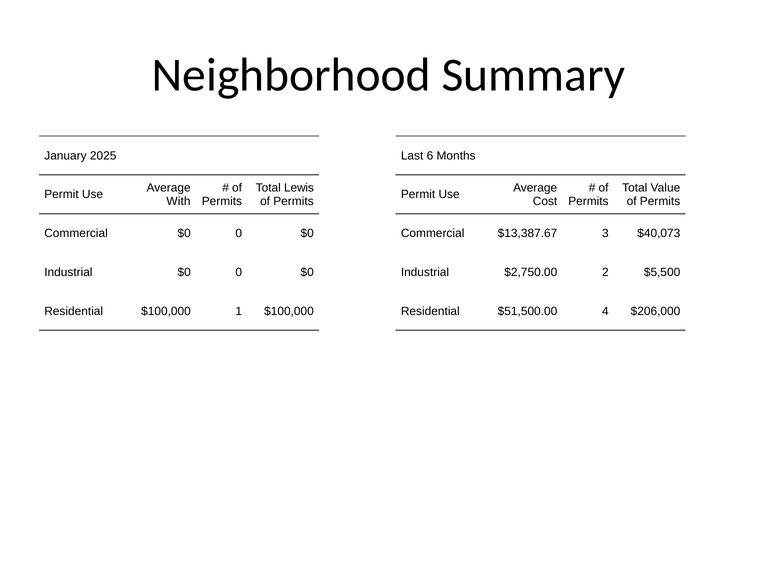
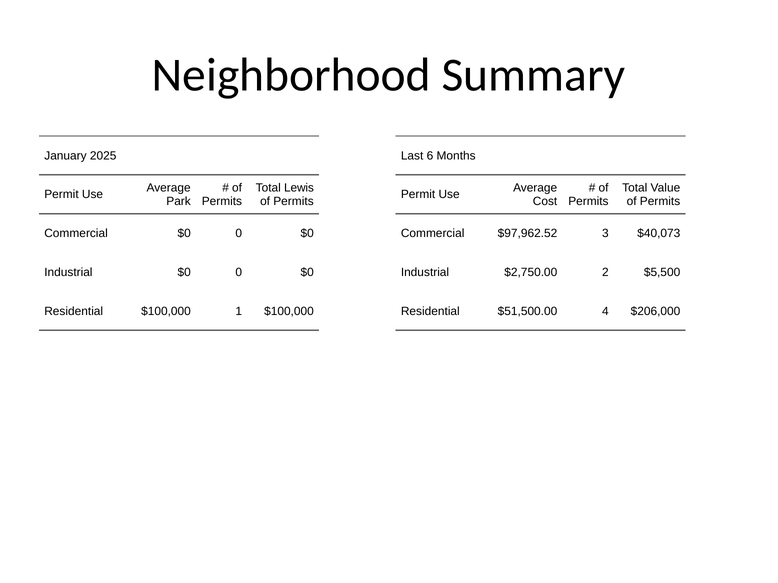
With: With -> Park (179, 201)
$13,387.67: $13,387.67 -> $97,962.52 (528, 234)
